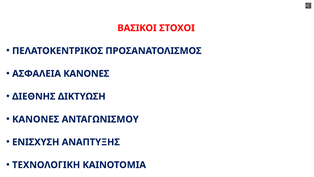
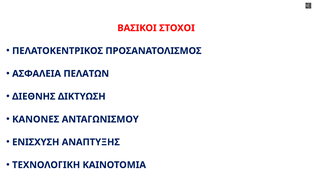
ΑΣΦΑΛΕΙΑ ΚΑΝΟΝΕΣ: ΚΑΝΟΝΕΣ -> ΠΕΛΑΤΩΝ (86, 74)
